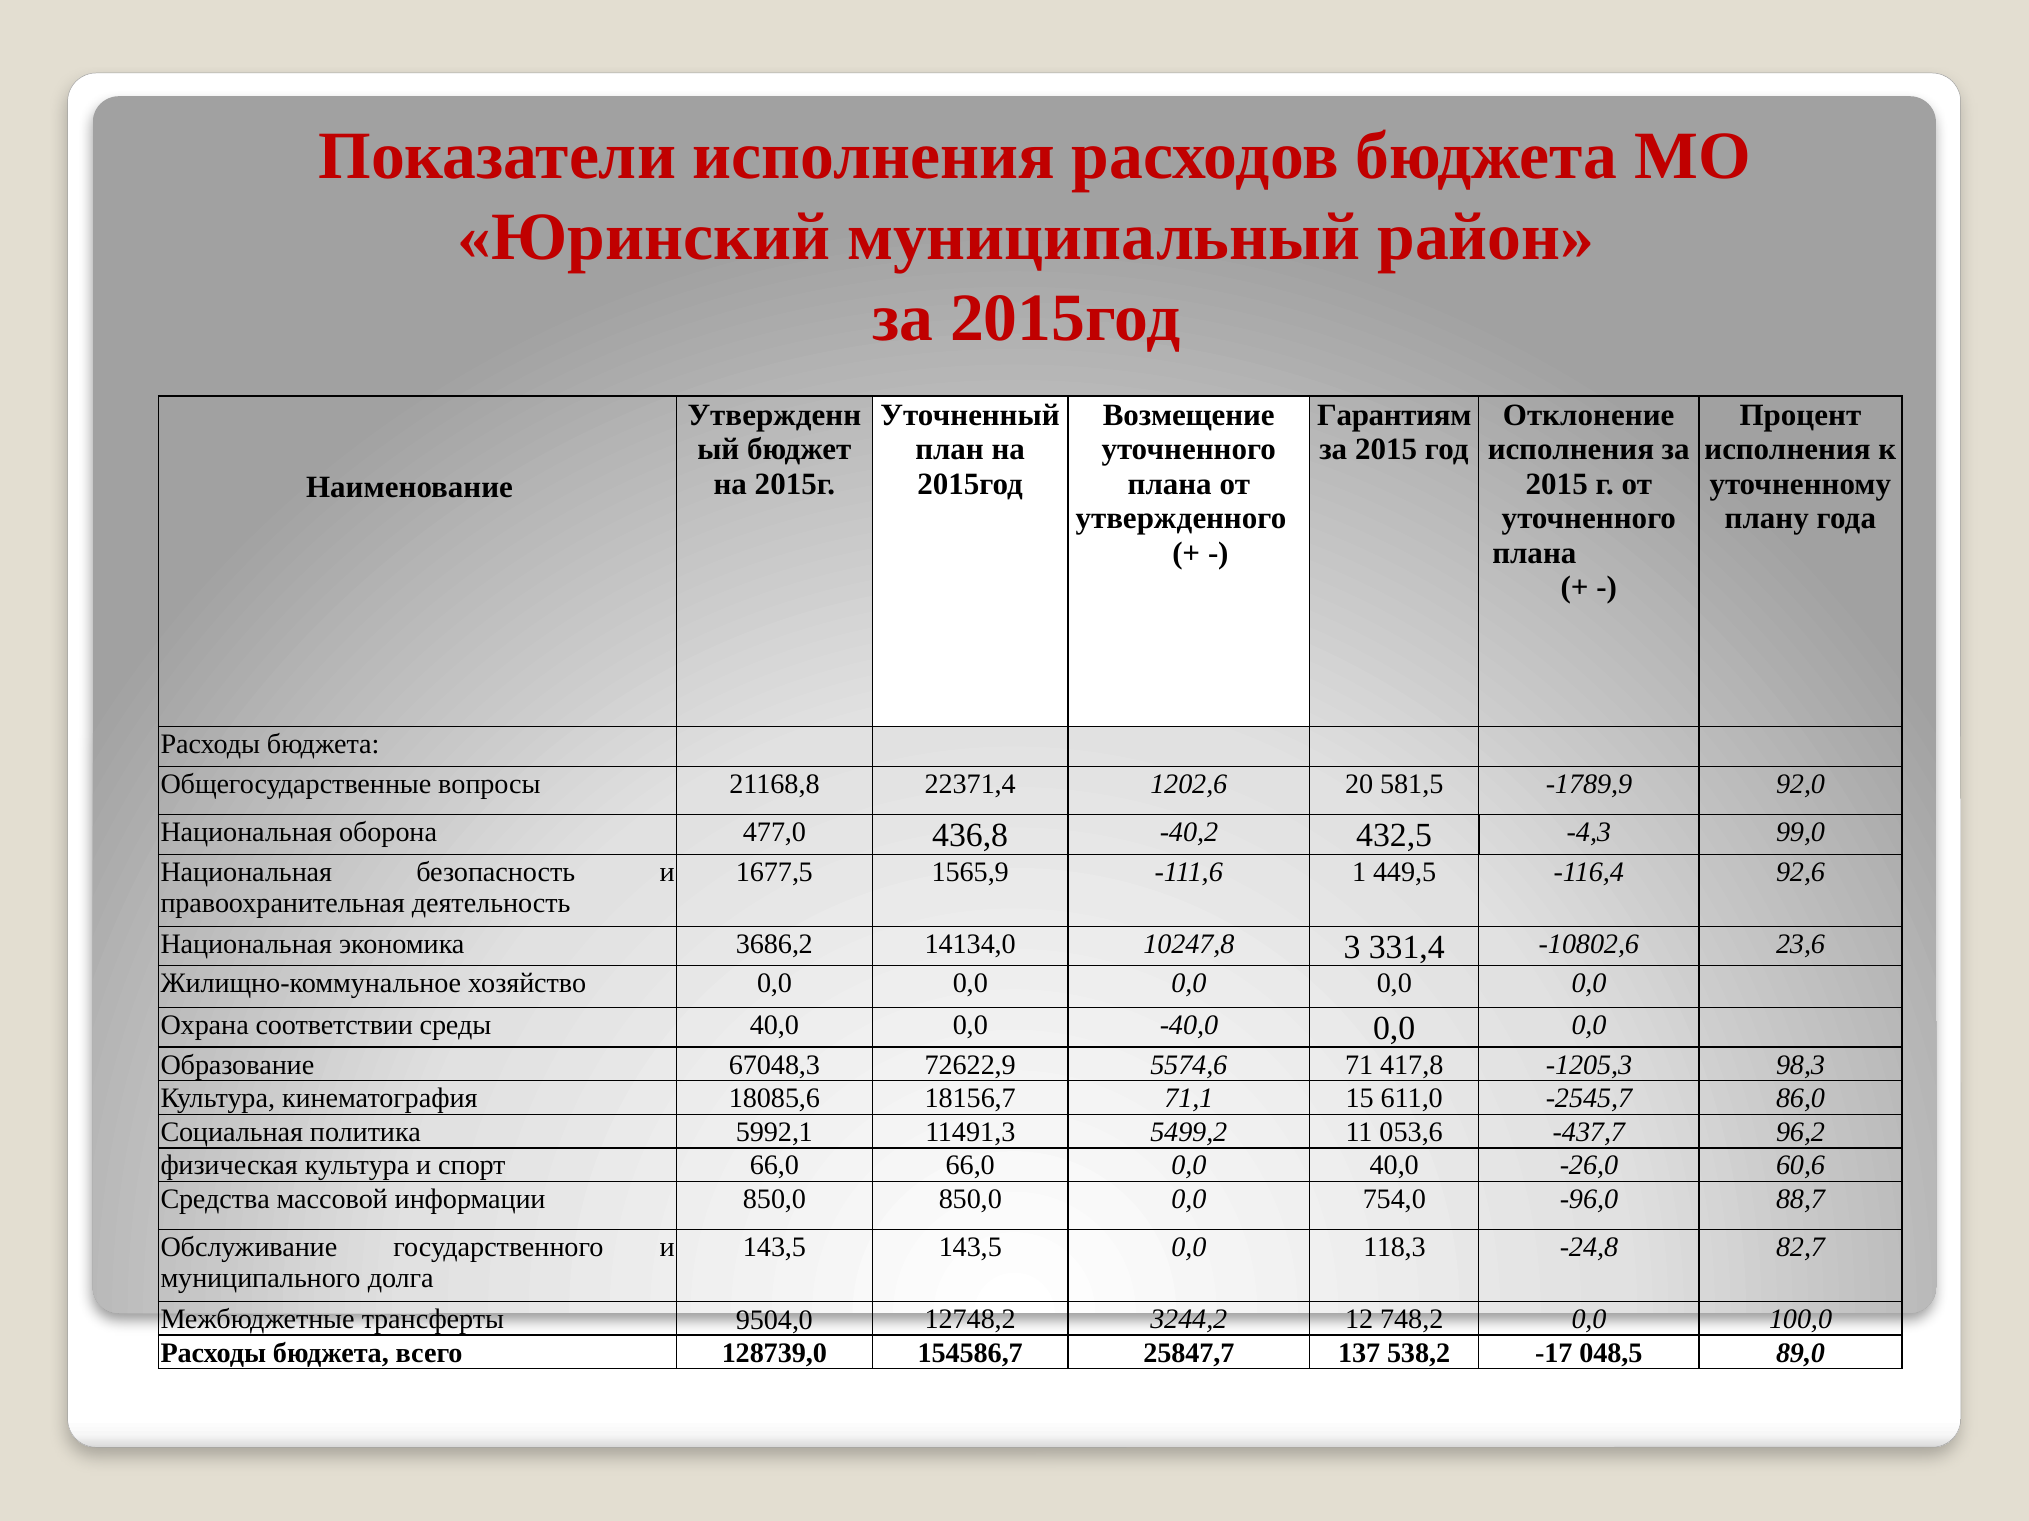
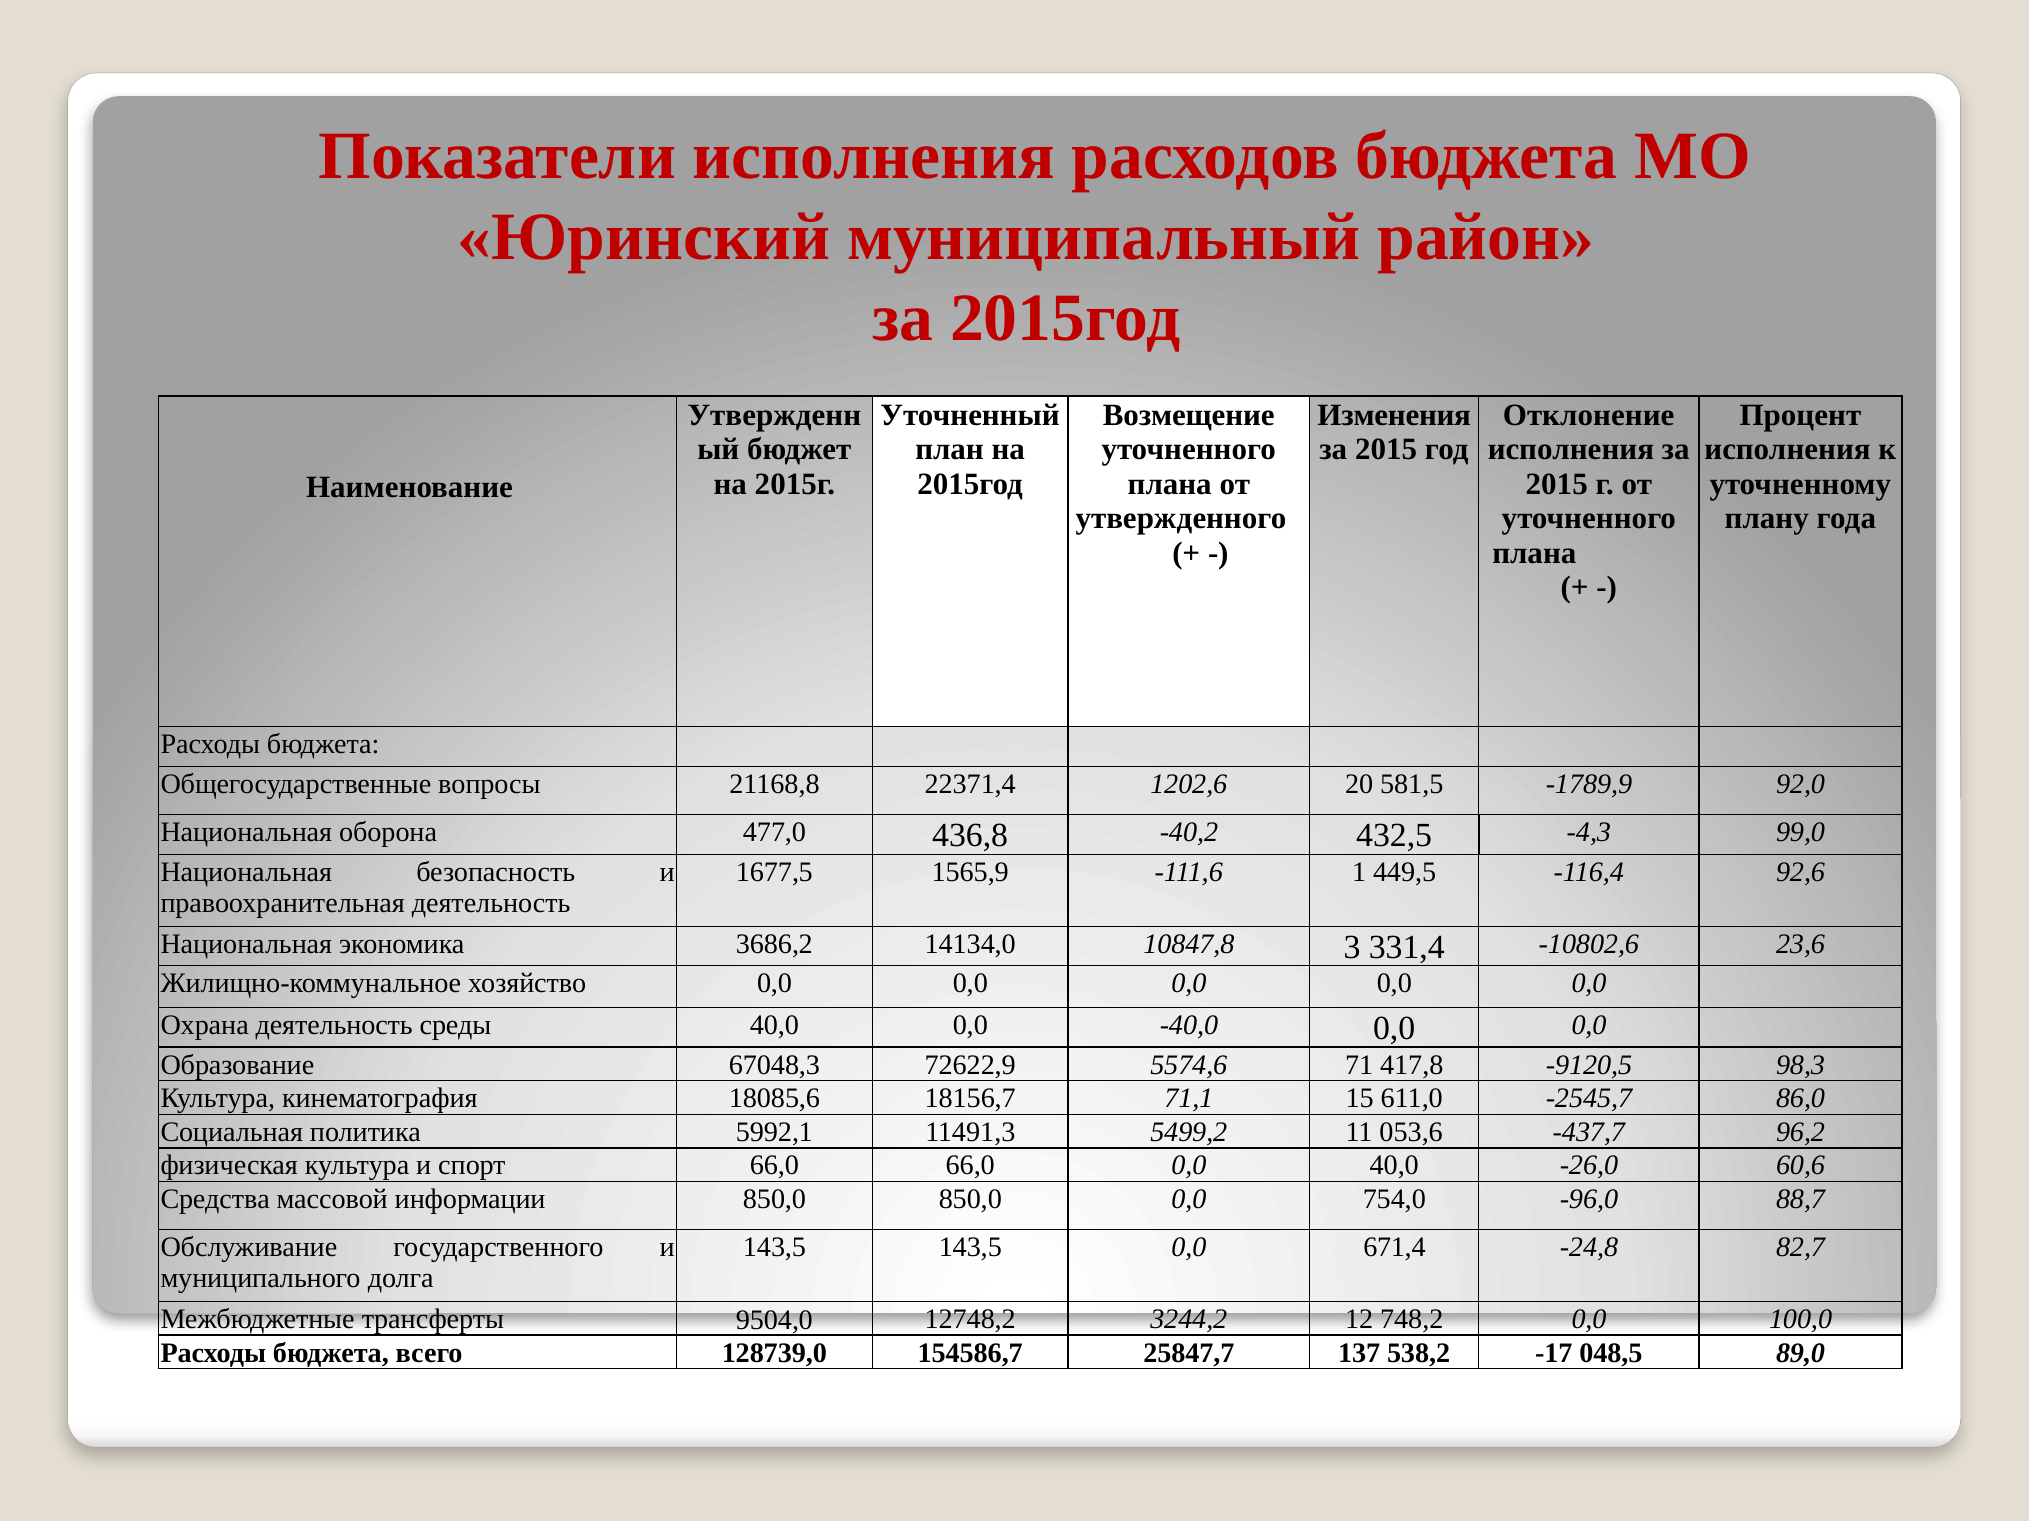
Гарантиям: Гарантиям -> Изменения (1394, 415)
10247,8: 10247,8 -> 10847,8 (1189, 944)
Охрана соответствии: соответствии -> деятельность (334, 1026)
-1205,3: -1205,3 -> -9120,5 (1589, 1065)
118,3: 118,3 -> 671,4 (1394, 1248)
